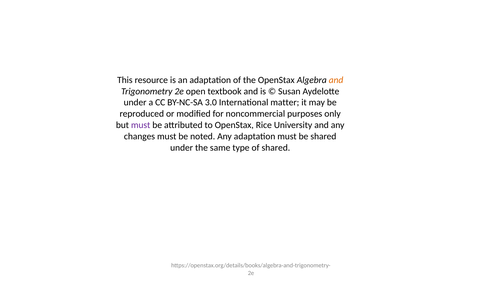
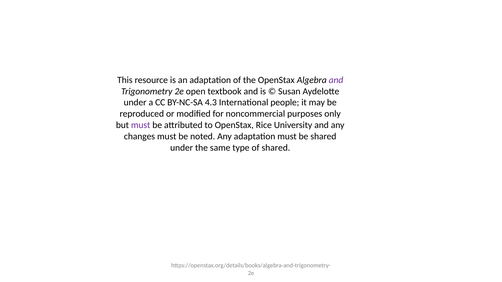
and colour: orange -> purple (336, 80)
3.0: 3.0 -> 4.3 (211, 103)
matter: matter -> people (285, 103)
